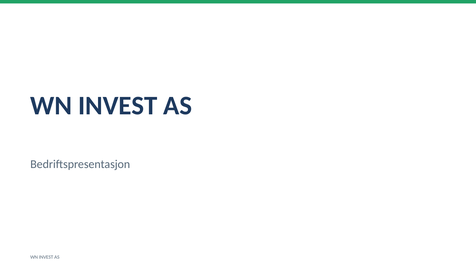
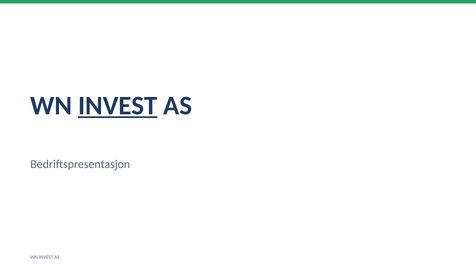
INVEST underline: none -> present (118, 106)
